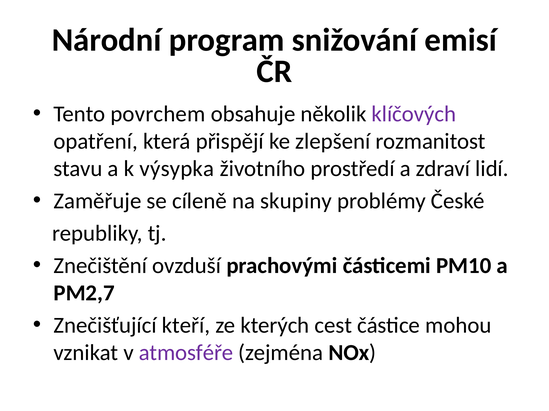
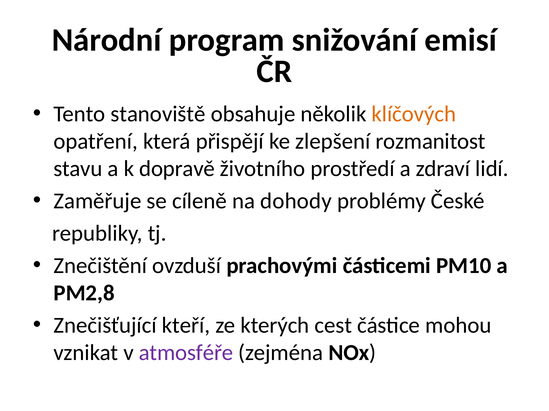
povrchem: povrchem -> stanoviště (158, 114)
klíčových colour: purple -> orange (414, 114)
výsypka: výsypka -> dopravě (177, 169)
skupiny: skupiny -> dohody (296, 201)
PM2,7: PM2,7 -> PM2,8 (84, 293)
